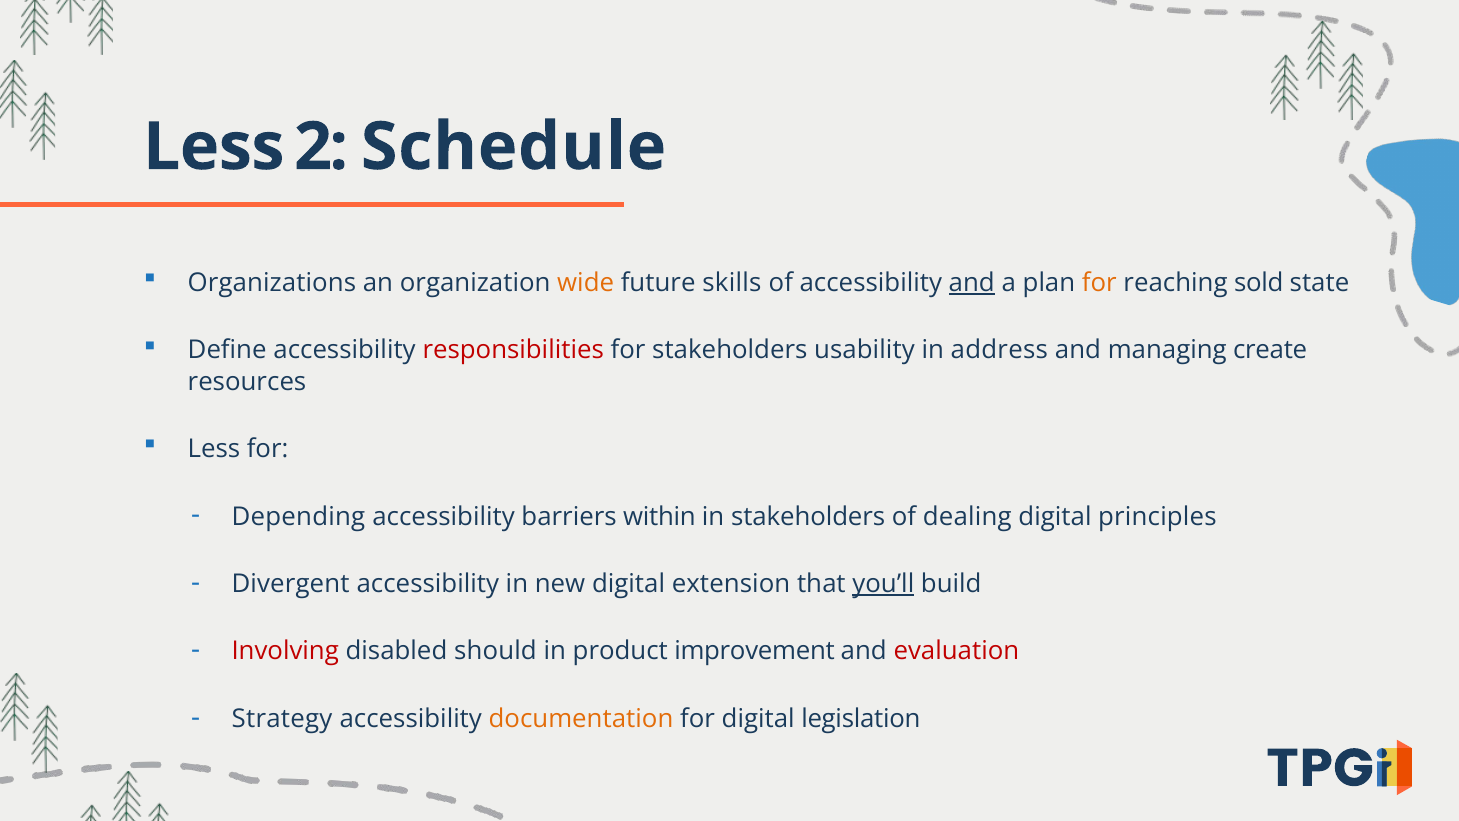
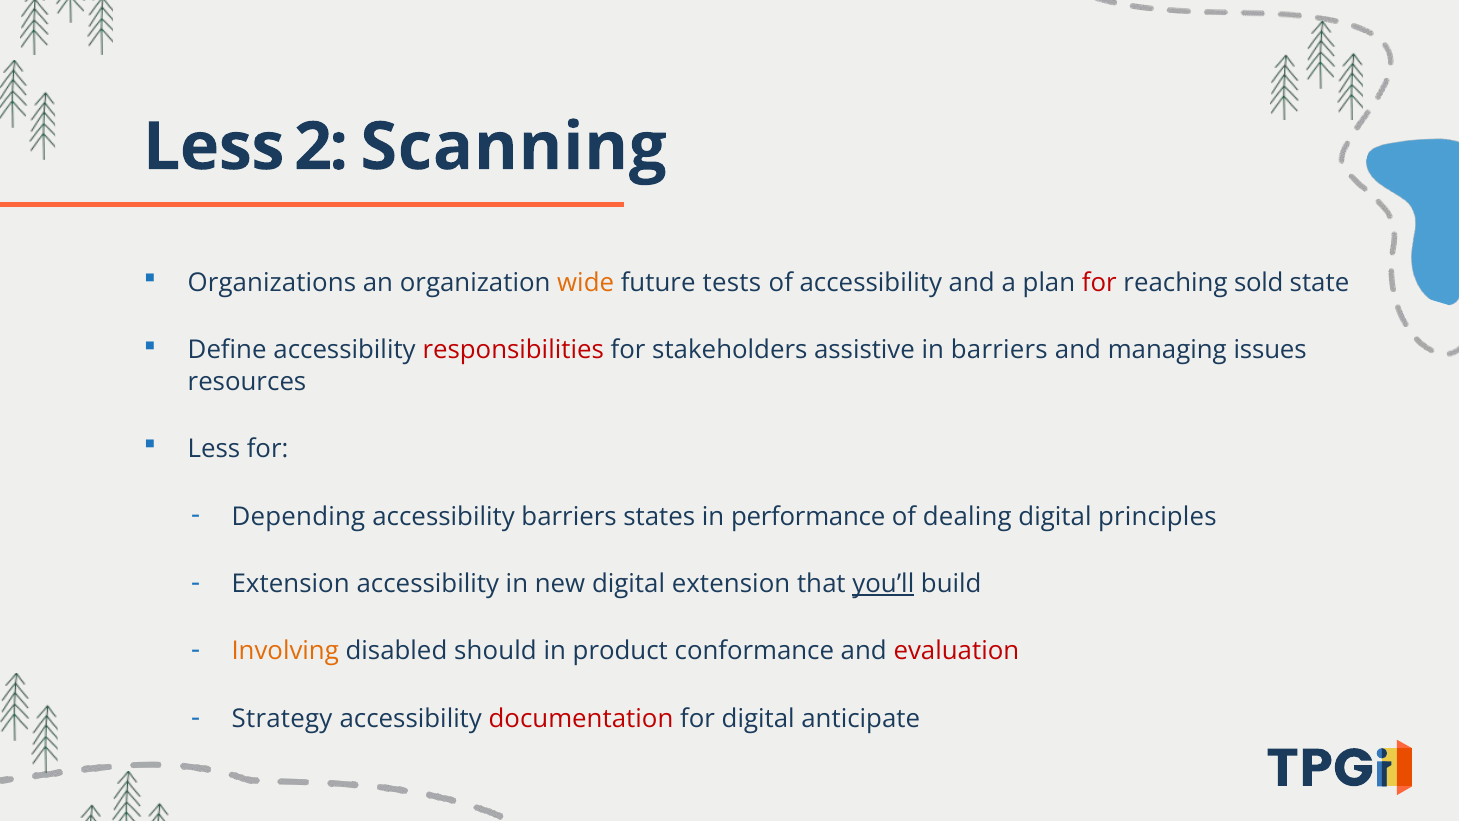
Schedule: Schedule -> Scanning (513, 147)
skills: skills -> tests (732, 283)
and underline: present -> none (972, 283)
for colour: orange -> red (1099, 283)
usability: usability -> assistive (864, 350)
in address: address -> barriers (999, 350)
create: create -> issues (1270, 350)
within: within -> states (659, 516)
in stakeholders: stakeholders -> performance (808, 516)
Divergent: Divergent -> Extension (291, 584)
Involving colour: red -> orange (285, 651)
improvement: improvement -> conformance (754, 651)
documentation colour: orange -> red (581, 719)
legislation: legislation -> anticipate (861, 719)
